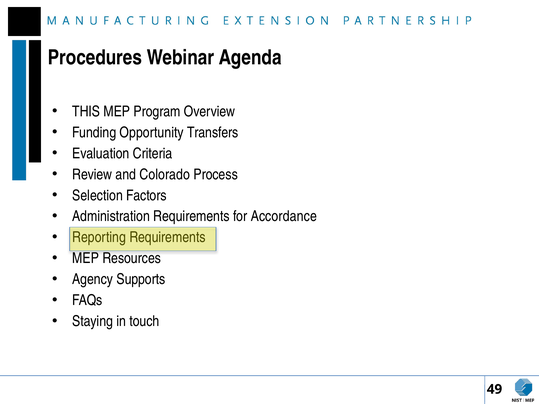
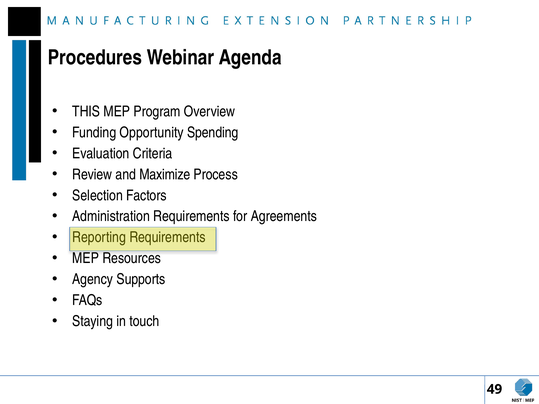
Transfers: Transfers -> Spending (213, 133)
Colorado: Colorado -> Maximize (165, 175)
Accordance: Accordance -> Agreements (284, 217)
